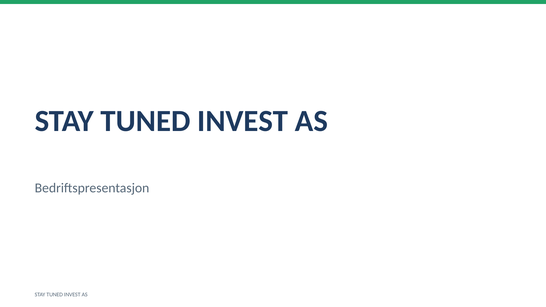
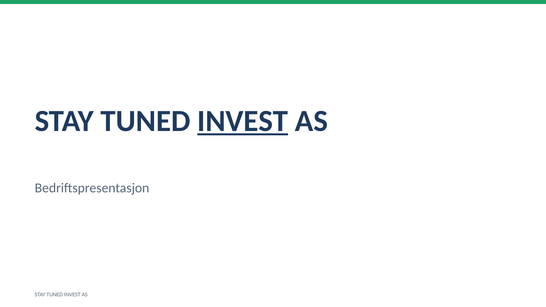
INVEST underline: none -> present (243, 121)
